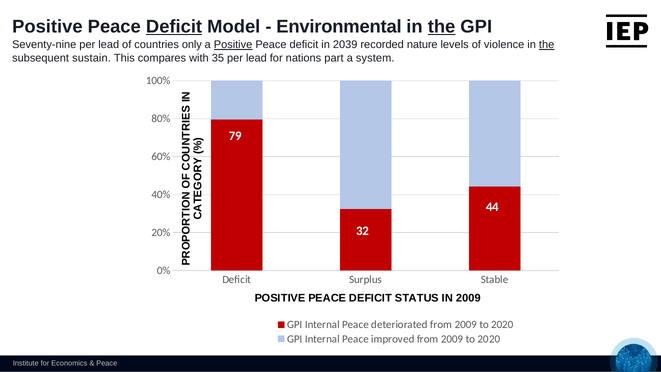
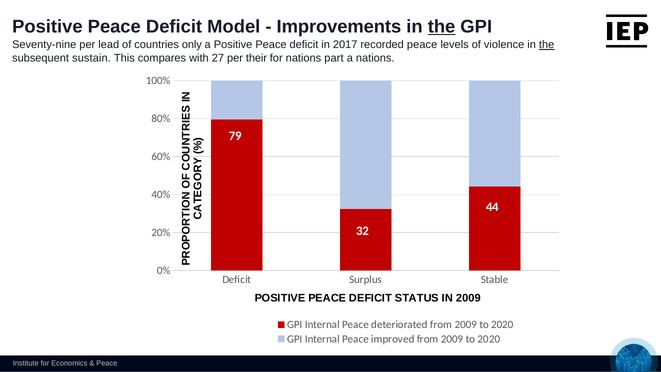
Deficit underline: present -> none (174, 27)
Environmental: Environmental -> Improvements (339, 27)
Positive underline: present -> none (233, 45)
2039: 2039 -> 2017 (345, 45)
recorded nature: nature -> peace (422, 45)
35: 35 -> 27 (218, 58)
lead: lead -> their (256, 58)
a system: system -> nations (375, 58)
